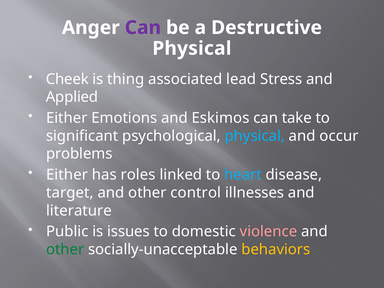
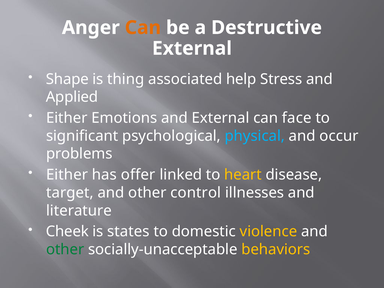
Can colour: purple -> orange (143, 28)
Physical: Physical -> External (192, 48)
Cheek: Cheek -> Shape (67, 79)
lead: lead -> help (241, 79)
and Eskimos: Eskimos -> External (221, 118)
take: take -> face (297, 118)
roles: roles -> offer (138, 175)
heart colour: light blue -> yellow (243, 175)
Public: Public -> Cheek (67, 232)
issues: issues -> states (128, 232)
violence colour: pink -> yellow (268, 232)
